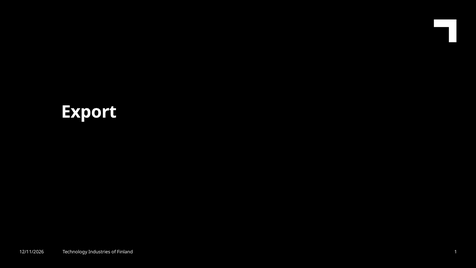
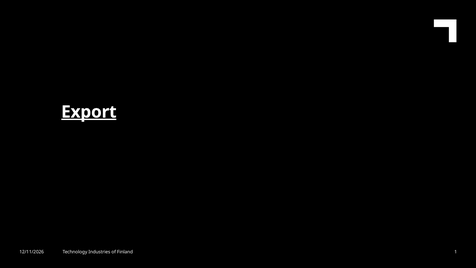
Export underline: none -> present (89, 112)
